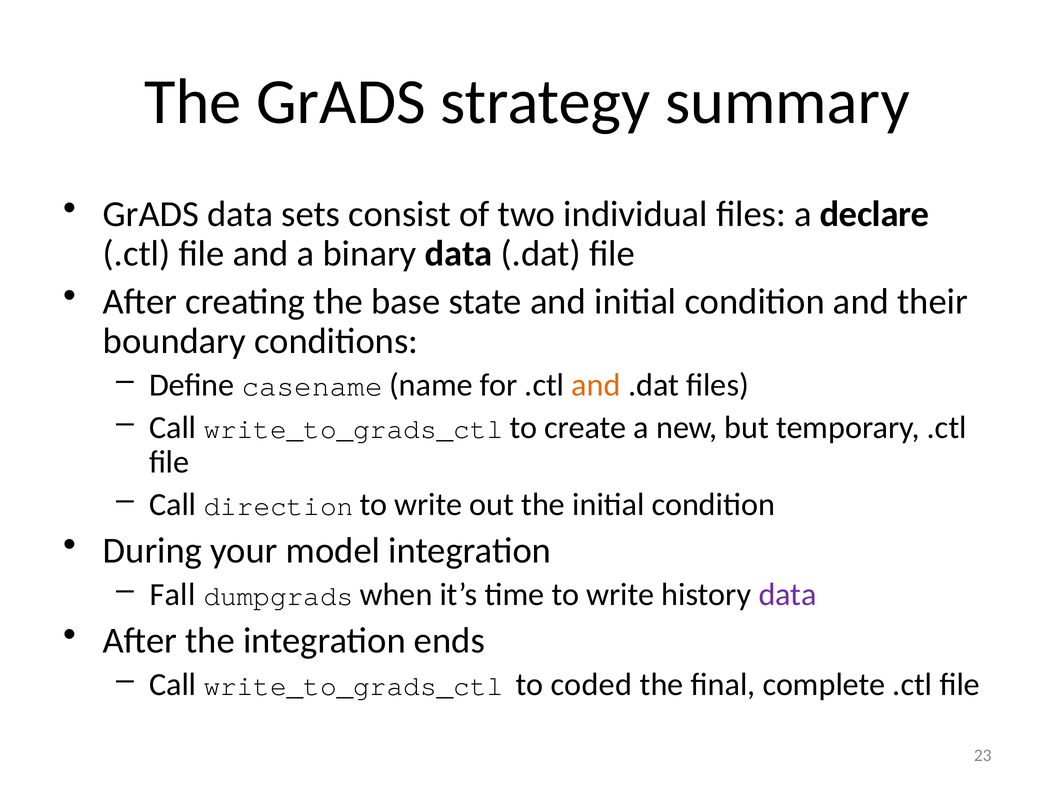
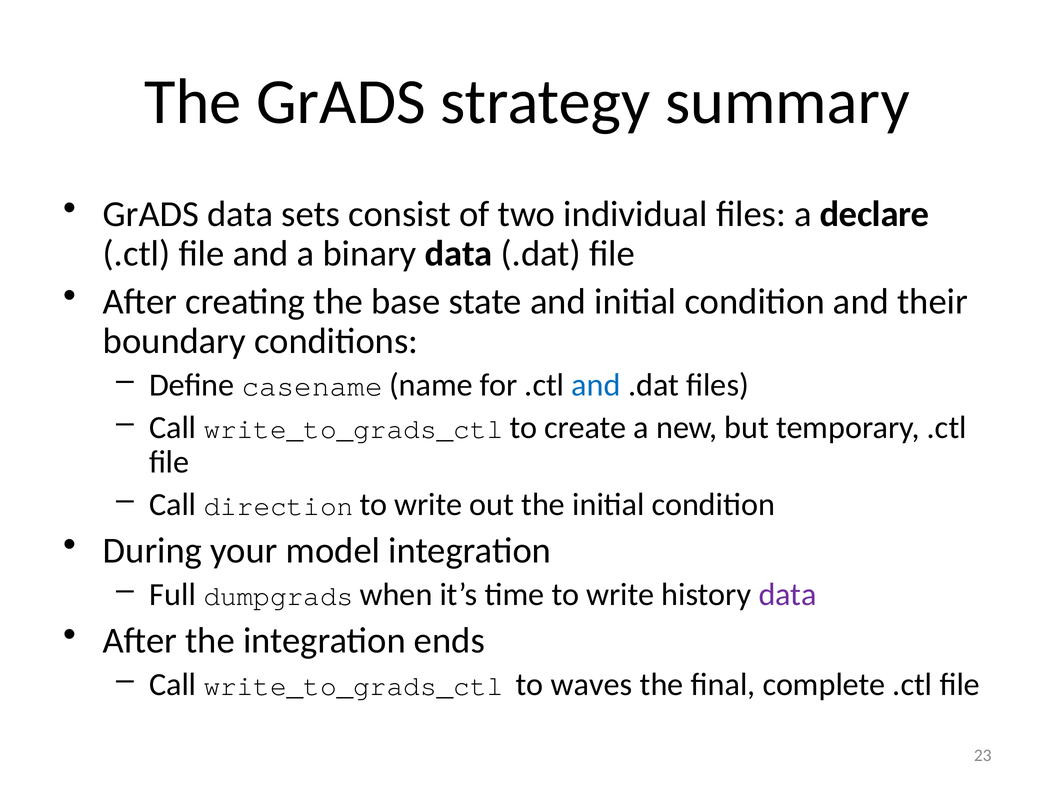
and colour: orange -> blue (596, 385)
Fall: Fall -> Full (173, 595)
coded: coded -> waves (592, 685)
